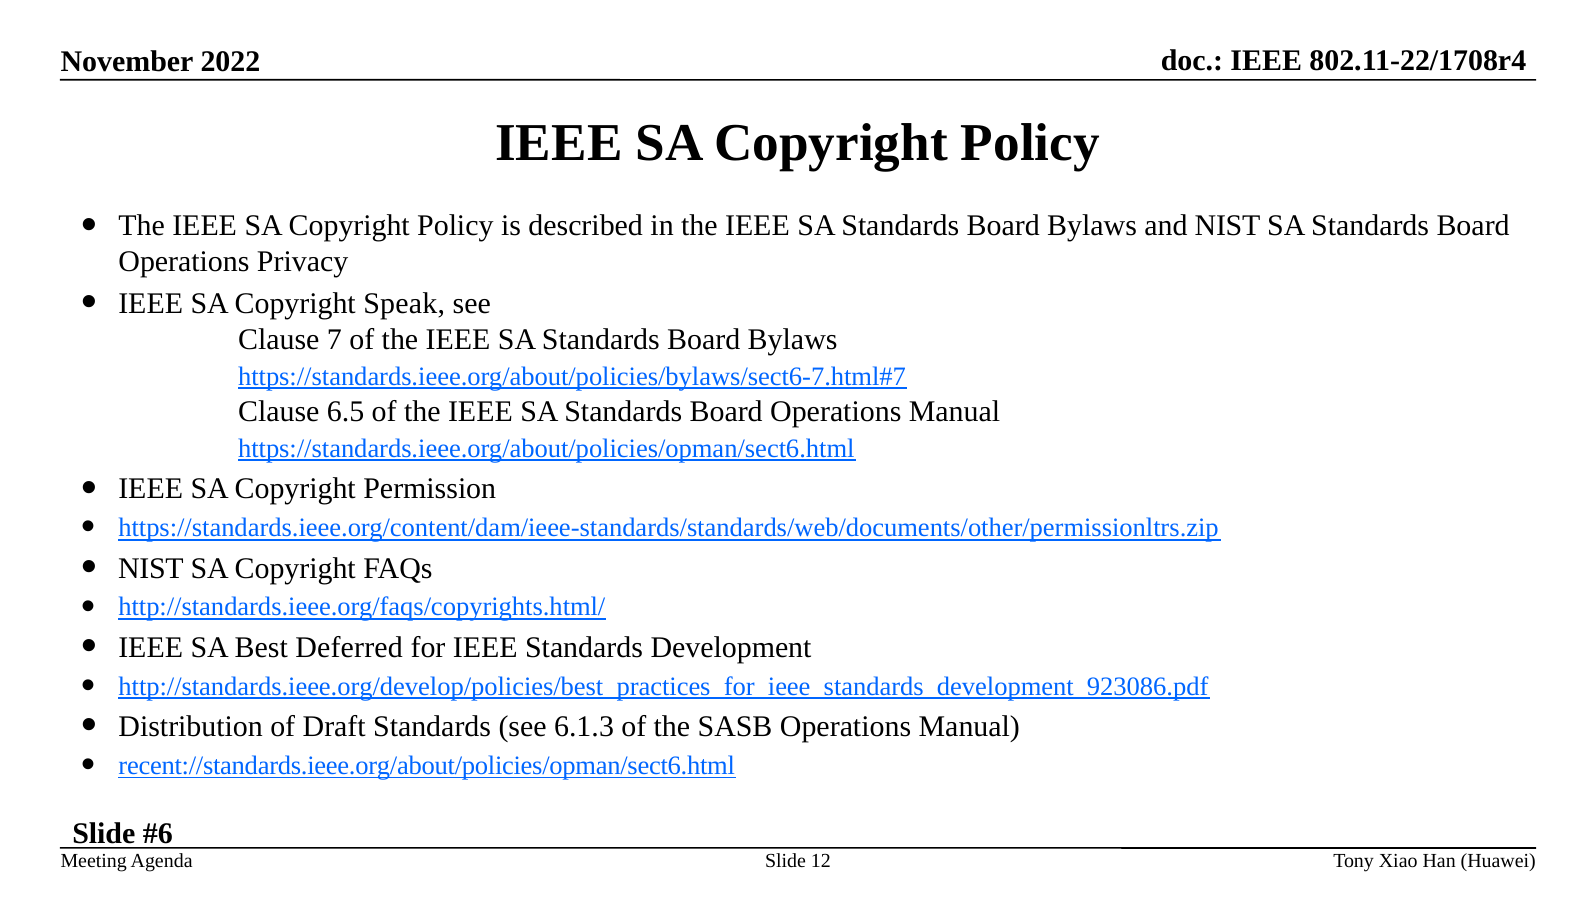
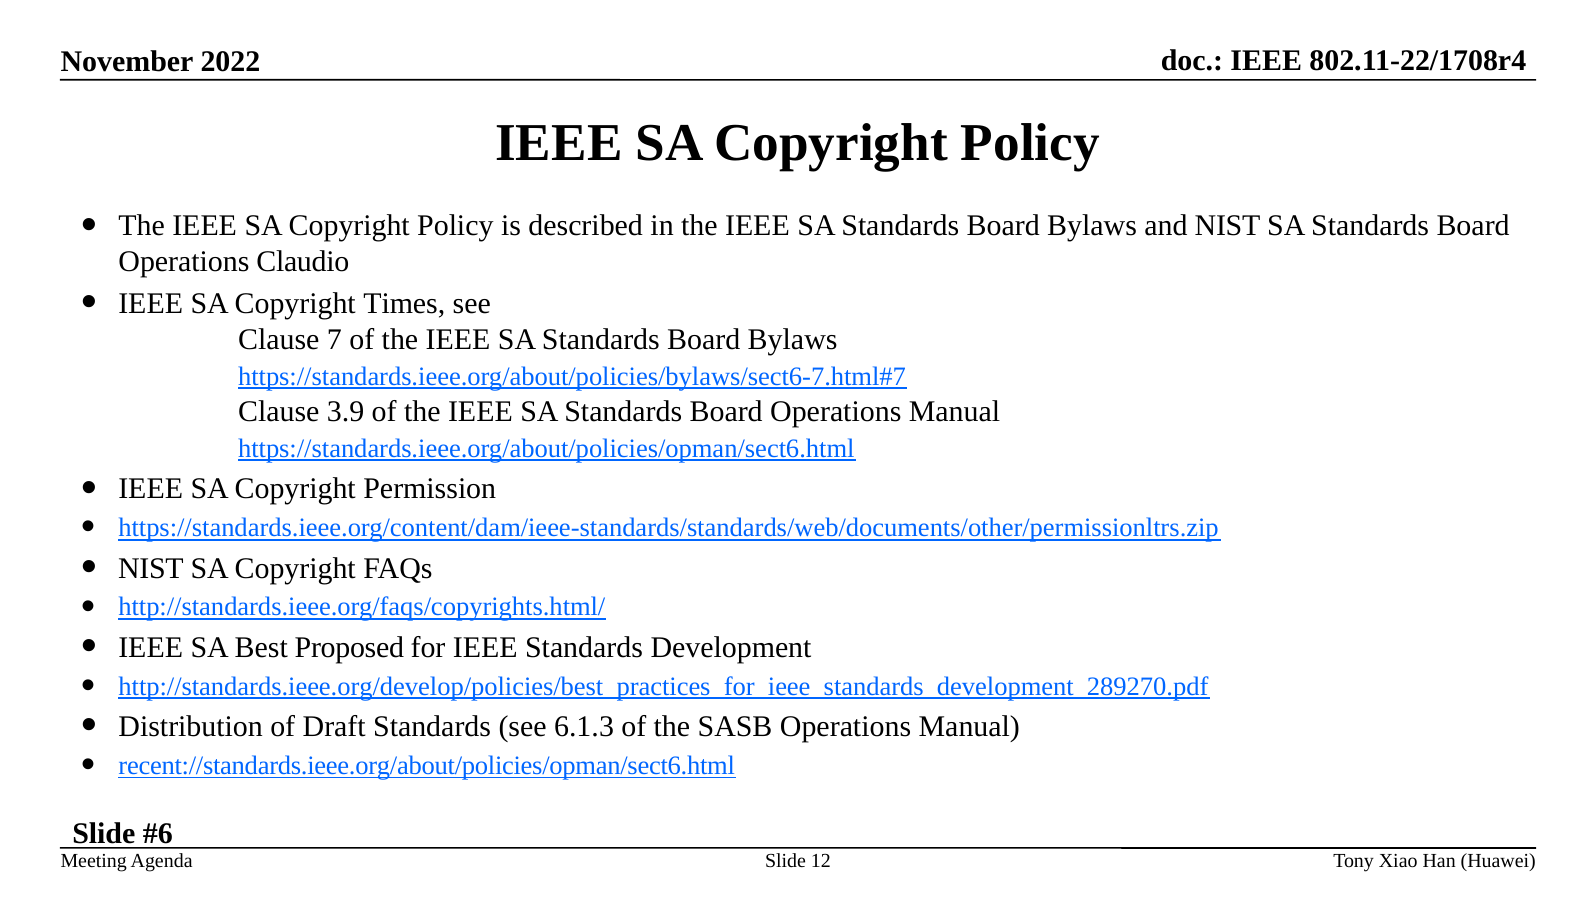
Privacy: Privacy -> Claudio (303, 261)
Speak: Speak -> Times (404, 303)
6.5: 6.5 -> 3.9 (346, 411)
Deferred: Deferred -> Proposed (349, 647)
http://standards.ieee.org/develop/policies/best_practices_for_ieee_standards_development_923086.pdf: http://standards.ieee.org/develop/policies/best_practices_for_ieee_standards_development_923086.pdf -> http://standards.ieee.org/develop/policies/best_practices_for_ieee_standards_development_289270.pdf (663, 686)
